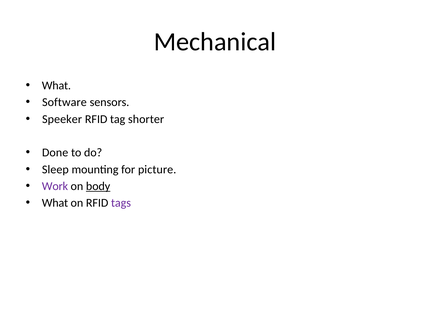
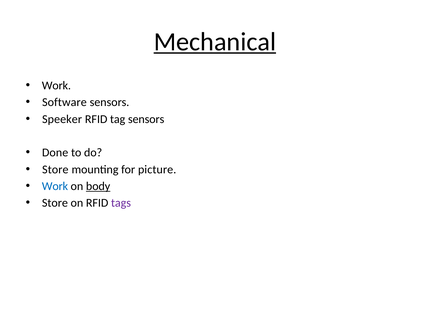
Mechanical underline: none -> present (215, 42)
What: What -> Work (56, 85)
tag shorter: shorter -> sensors (146, 119)
Sleep: Sleep -> Store (55, 169)
Work colour: purple -> blue (55, 186)
What: What -> Store (55, 203)
